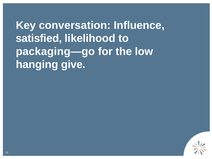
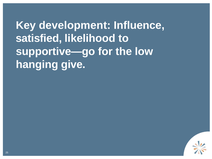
conversation: conversation -> development (75, 25)
packaging—go: packaging—go -> supportive—go (55, 51)
